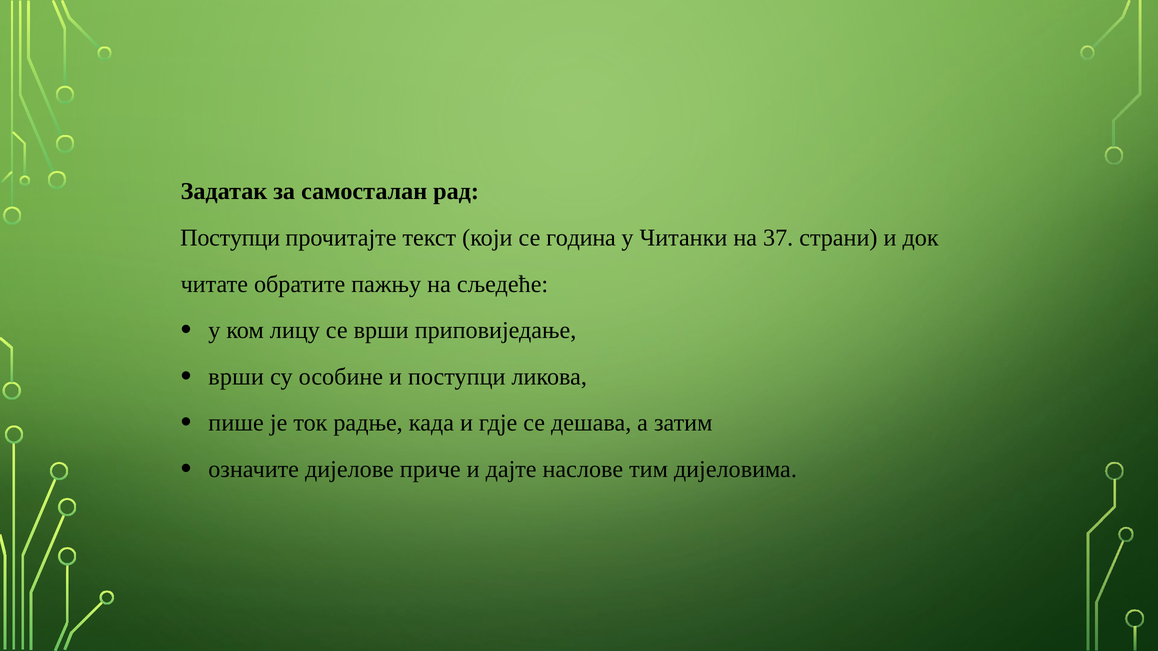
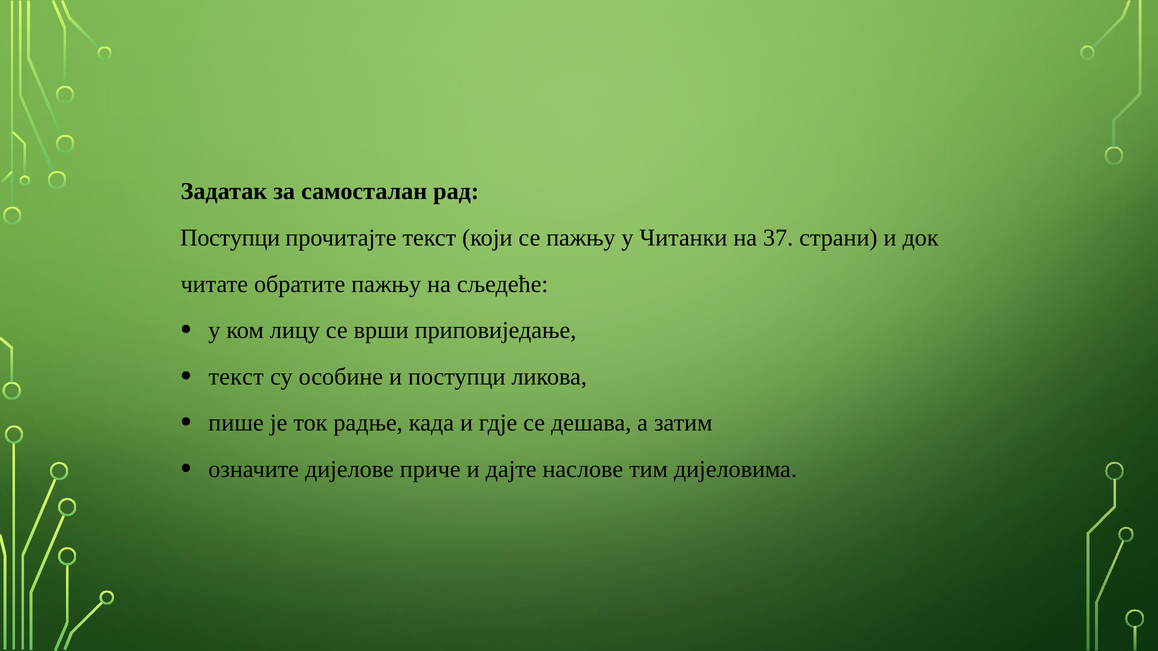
се година: година -> пажњу (581, 238)
врши: врши -> текст (236, 377)
